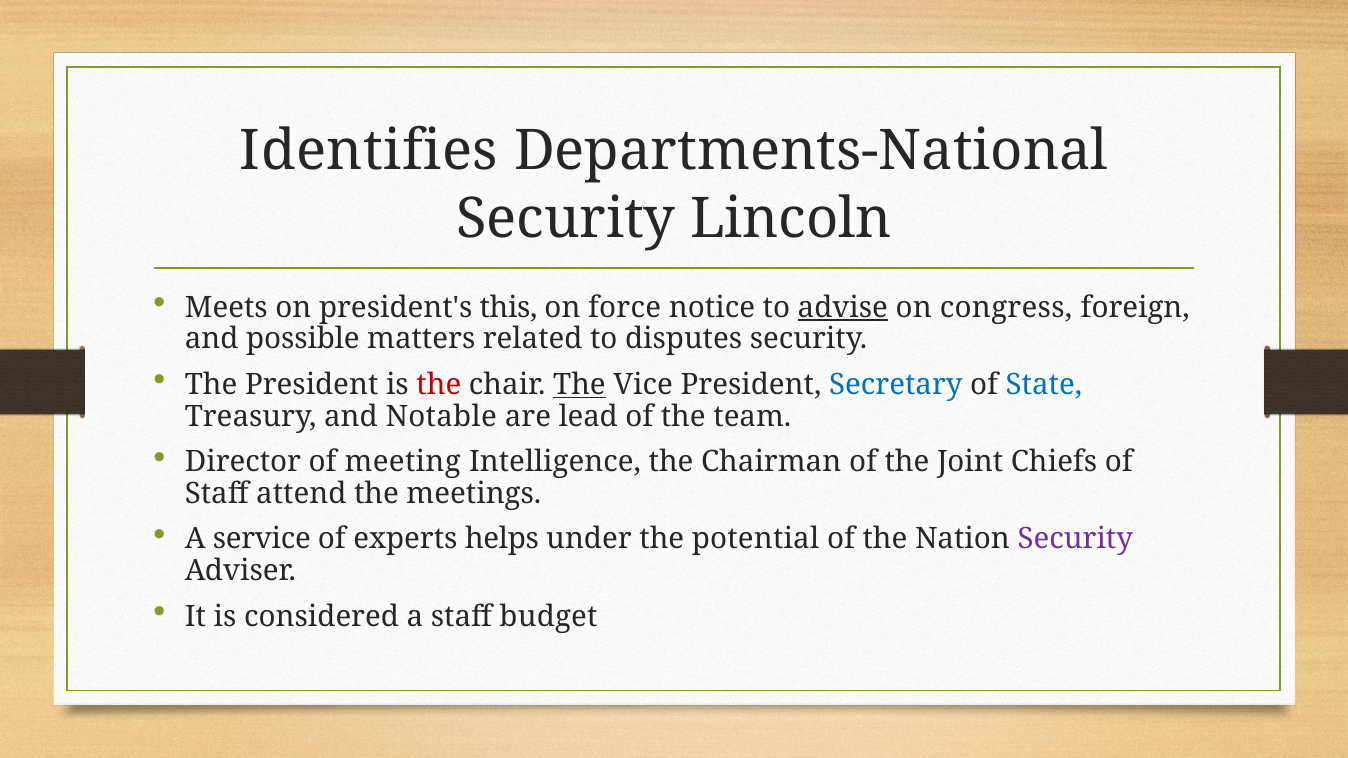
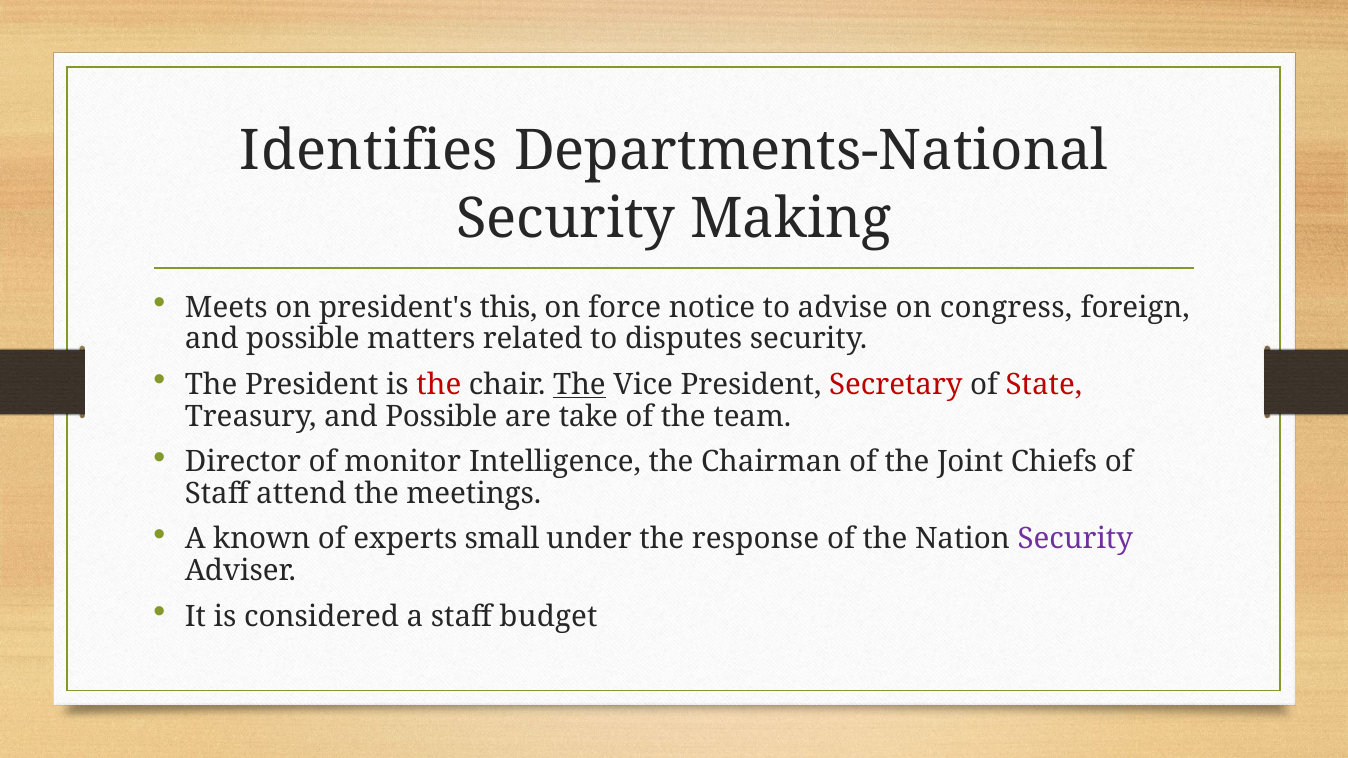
Lincoln: Lincoln -> Making (791, 219)
advise underline: present -> none (843, 308)
Secretary colour: blue -> red (896, 385)
State colour: blue -> red (1044, 385)
Treasury and Notable: Notable -> Possible (441, 417)
lead: lead -> take (588, 417)
meeting: meeting -> monitor (403, 462)
service: service -> known (262, 539)
helps: helps -> small (502, 539)
potential: potential -> response (756, 539)
